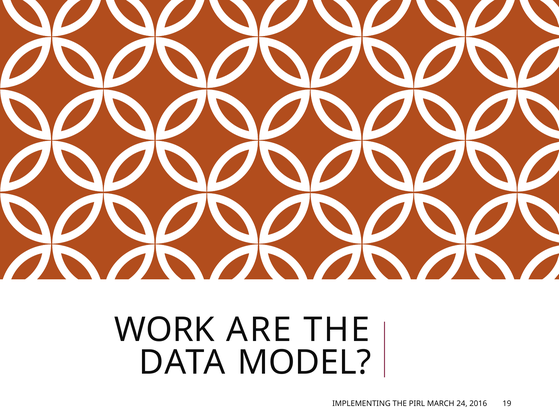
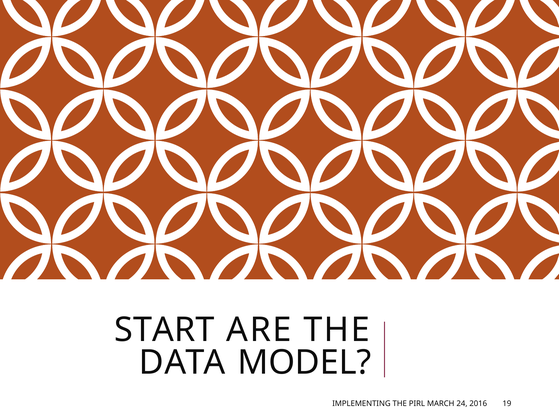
WORK: WORK -> START (164, 330)
